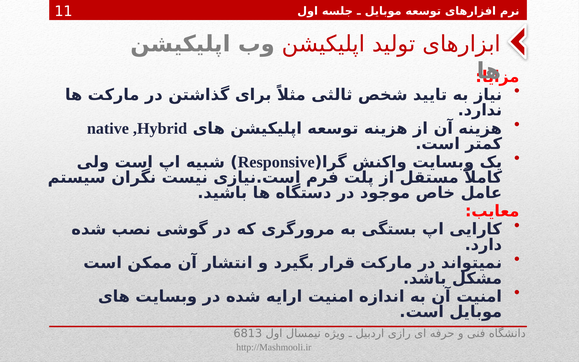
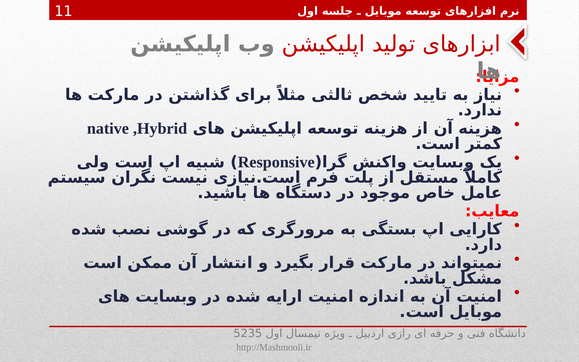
6813: 6813 -> 5235 (248, 333)
